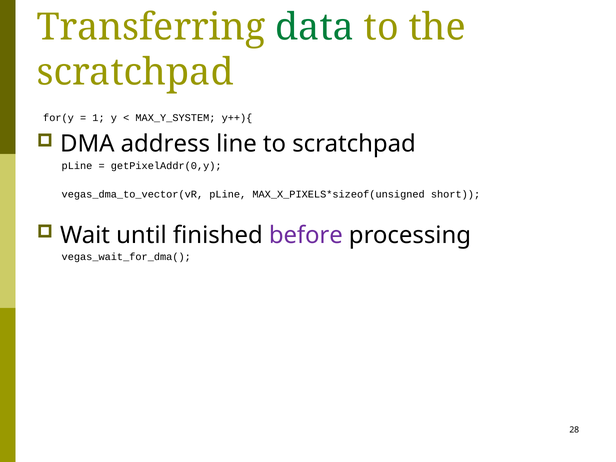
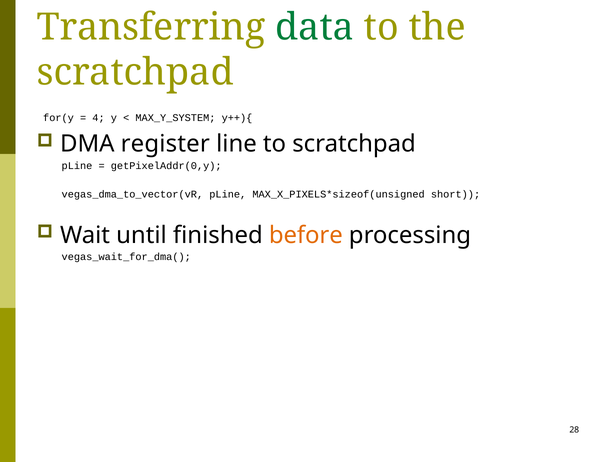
1: 1 -> 4 (99, 118)
address: address -> register (165, 144)
before colour: purple -> orange (306, 235)
